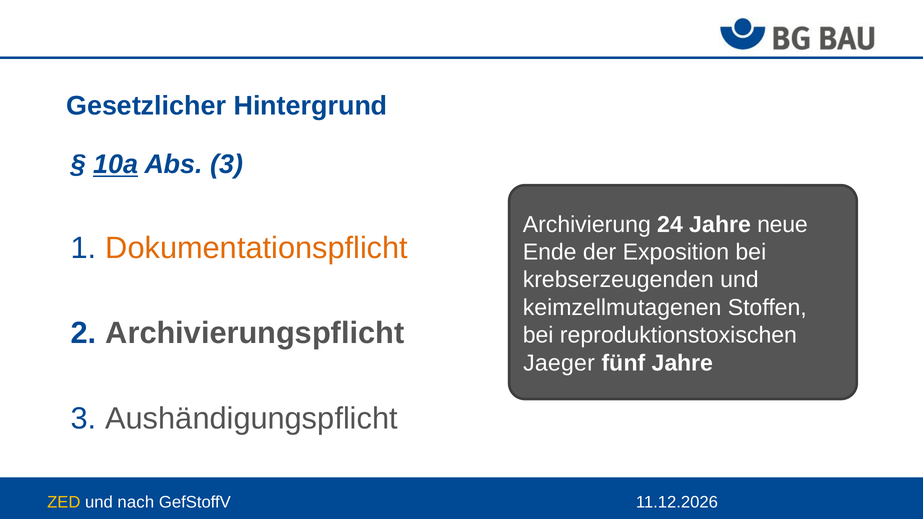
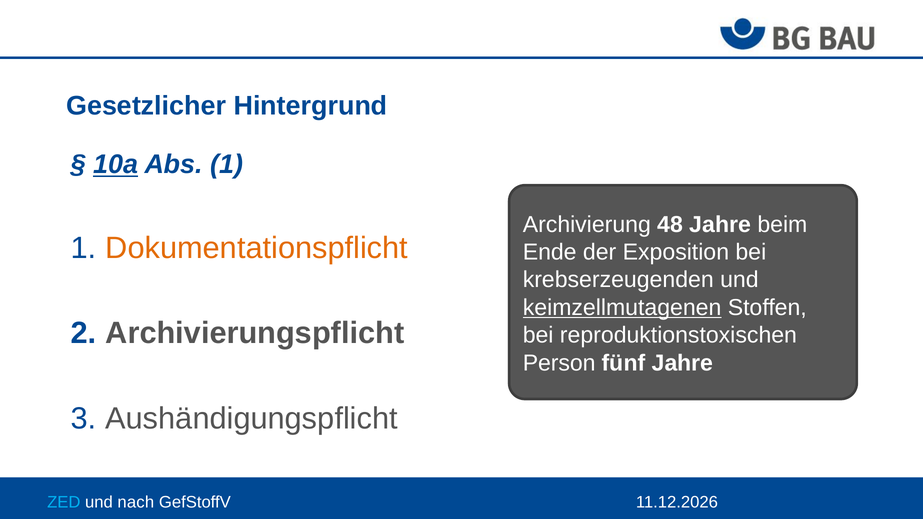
Abs 3: 3 -> 1 (227, 165)
24: 24 -> 48 (670, 225)
neue: neue -> beim (782, 225)
keimzellmutagenen underline: none -> present (622, 308)
Jaeger: Jaeger -> Person (559, 363)
ZED colour: yellow -> light blue (64, 503)
